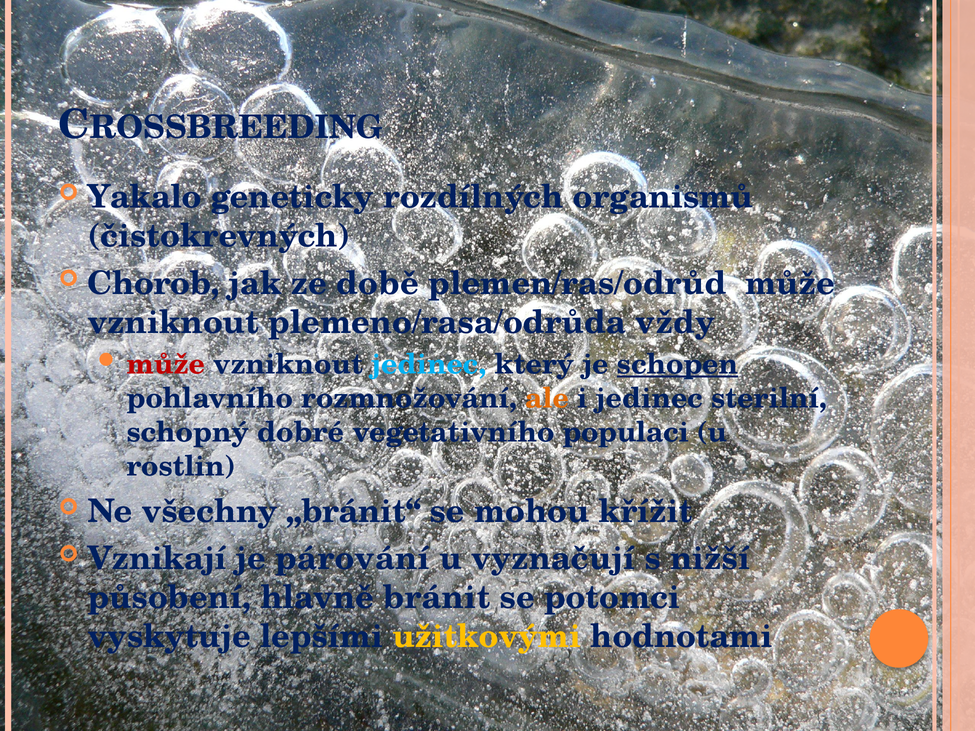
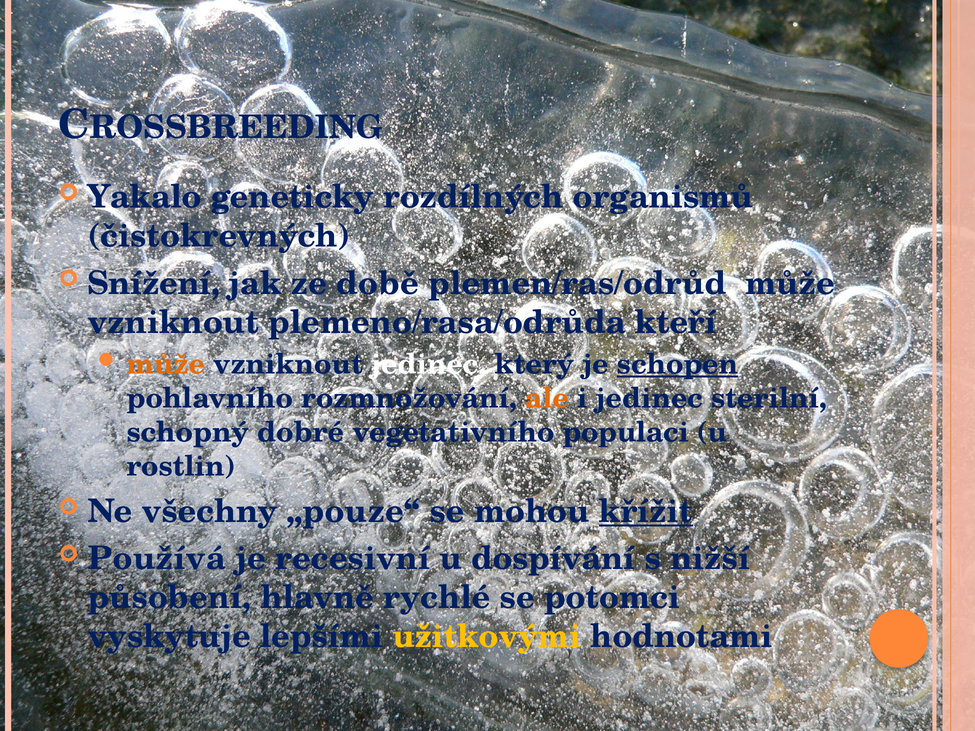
Chorob: Chorob -> Snížení (154, 283)
vždy: vždy -> kteří (676, 322)
může colour: red -> orange (166, 364)
jedinec colour: light blue -> white (429, 364)
„bránit“: „bránit“ -> „pouze“ (353, 512)
křížit underline: none -> present (646, 512)
Vznikají: Vznikají -> Používá (157, 559)
párování: párování -> recesivní (353, 559)
vyznačují: vyznačují -> dospívání (553, 559)
bránit: bránit -> rychlé (437, 598)
